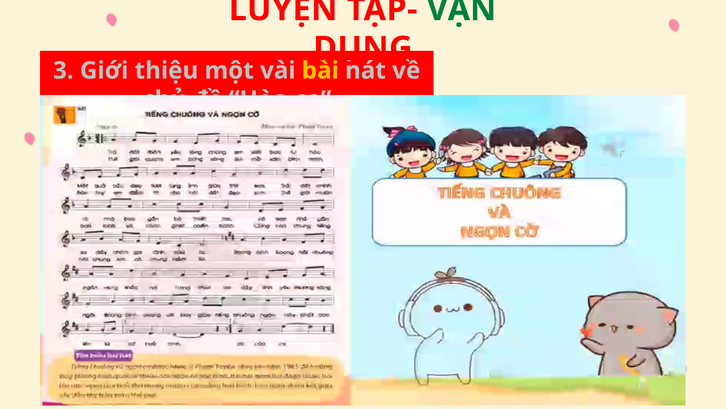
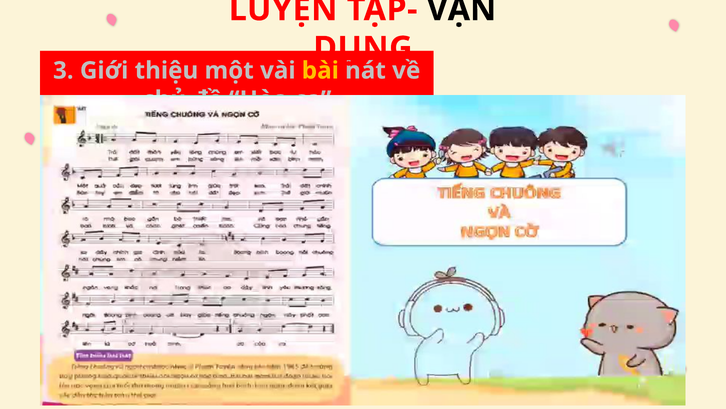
VẬN colour: green -> black (462, 10)
